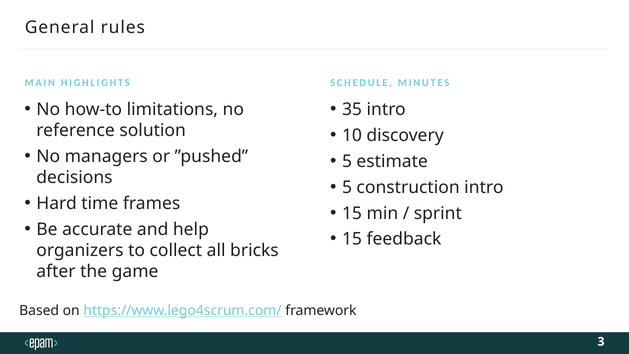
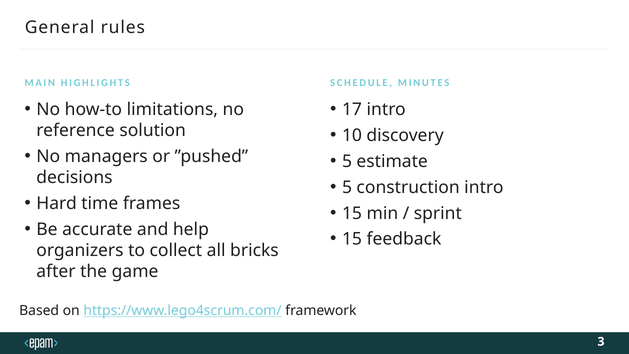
35: 35 -> 17 (352, 110)
